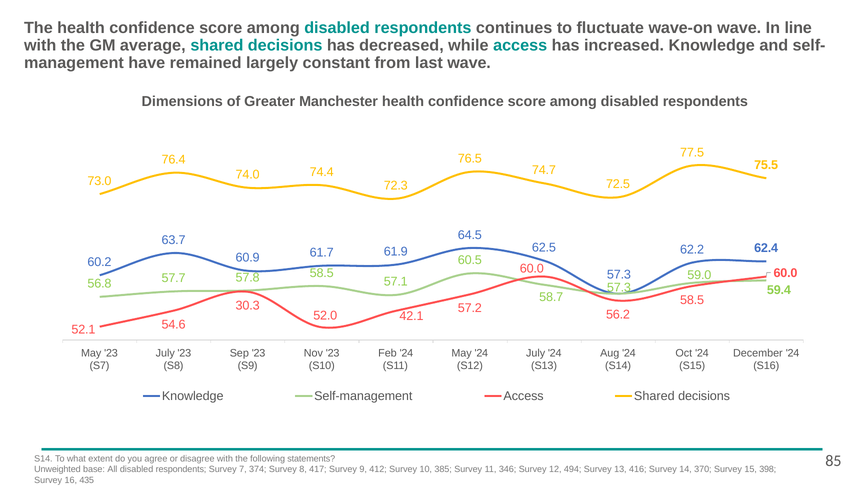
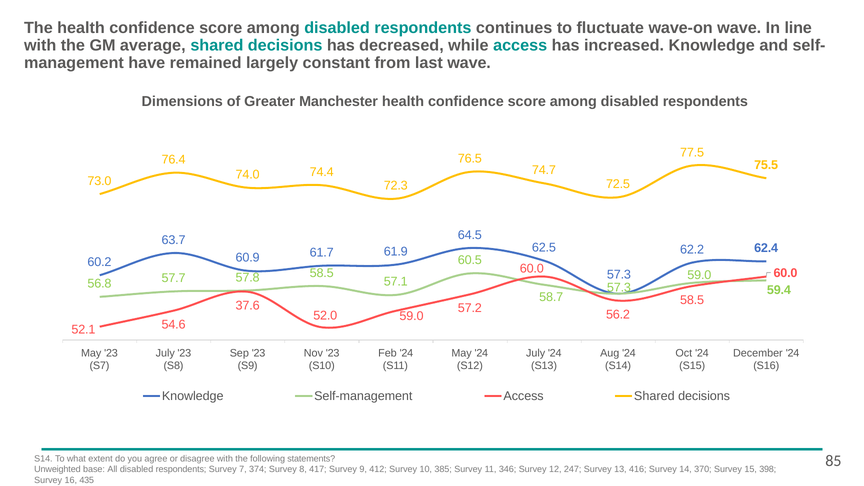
30.3: 30.3 -> 37.6 (248, 306)
52.0 42.1: 42.1 -> 59.0 (411, 316)
494: 494 -> 247 (573, 469)
